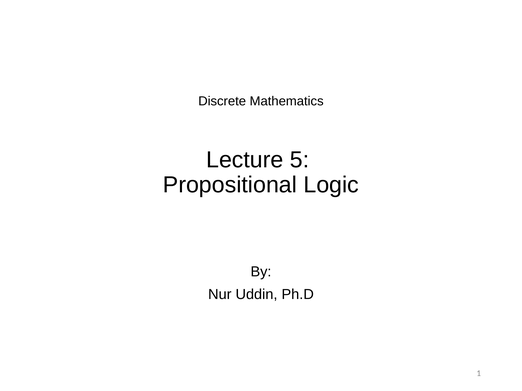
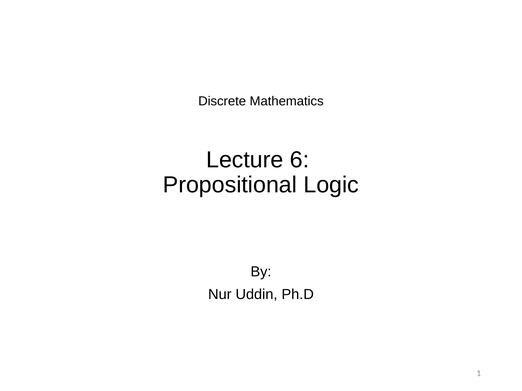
5: 5 -> 6 (300, 160)
